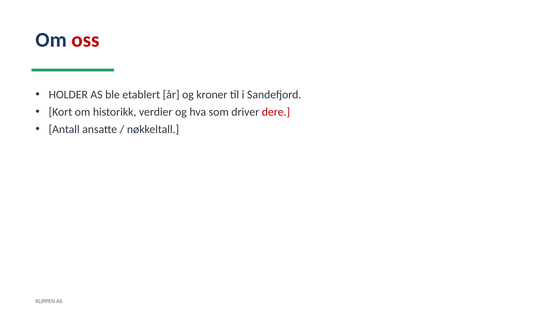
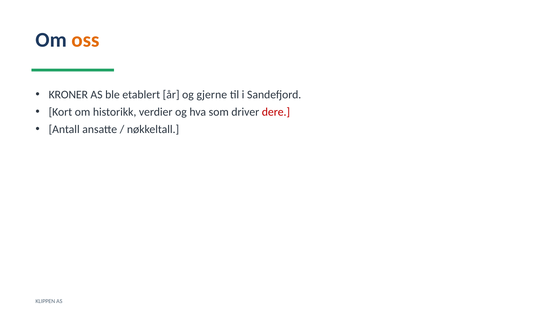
oss colour: red -> orange (85, 40)
HOLDER: HOLDER -> KRONER (68, 95)
kroner: kroner -> gjerne (212, 95)
